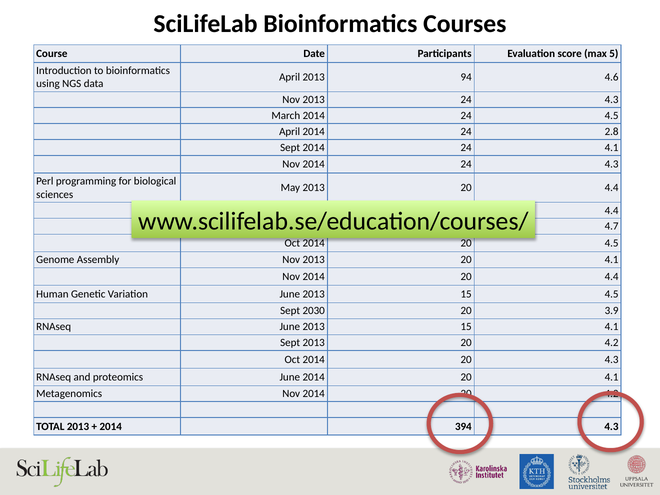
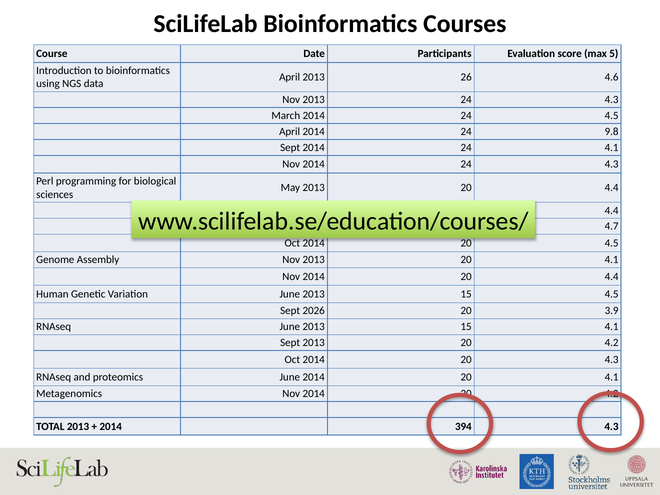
94: 94 -> 26 (466, 77)
2.8: 2.8 -> 9.8 (612, 132)
2030: 2030 -> 2026 (314, 311)
